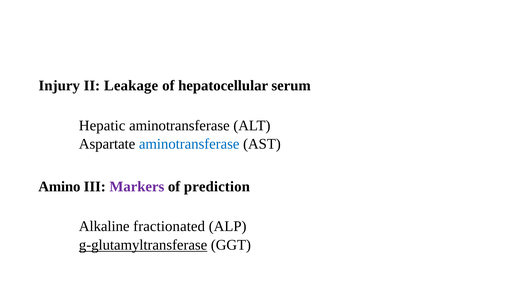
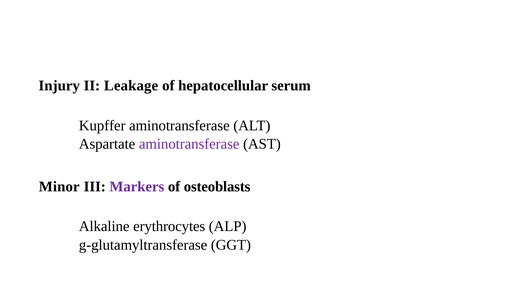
Hepatic: Hepatic -> Kupffer (102, 125)
aminotransferase colour: blue -> purple (189, 144)
Amino: Amino -> Minor (59, 186)
prediction: prediction -> osteoblasts (217, 186)
fractionated: fractionated -> erythrocytes (169, 226)
g-glutamyltransferase underline: present -> none (143, 245)
